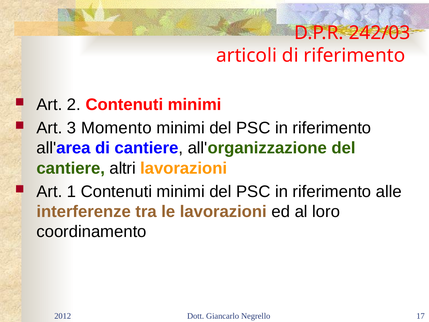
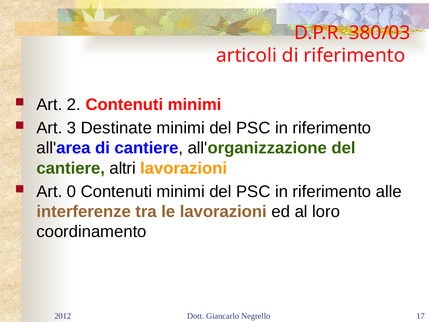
242/03: 242/03 -> 380/03 (379, 33)
Momento: Momento -> Destinate (116, 128)
1: 1 -> 0 (72, 191)
